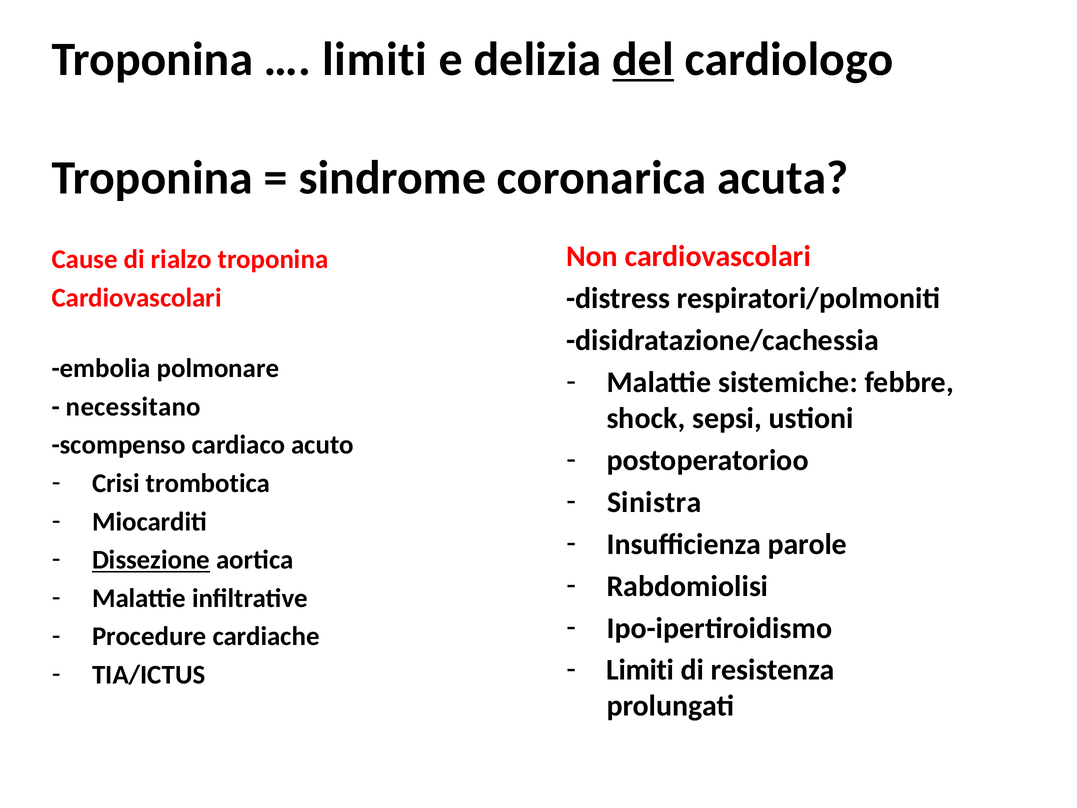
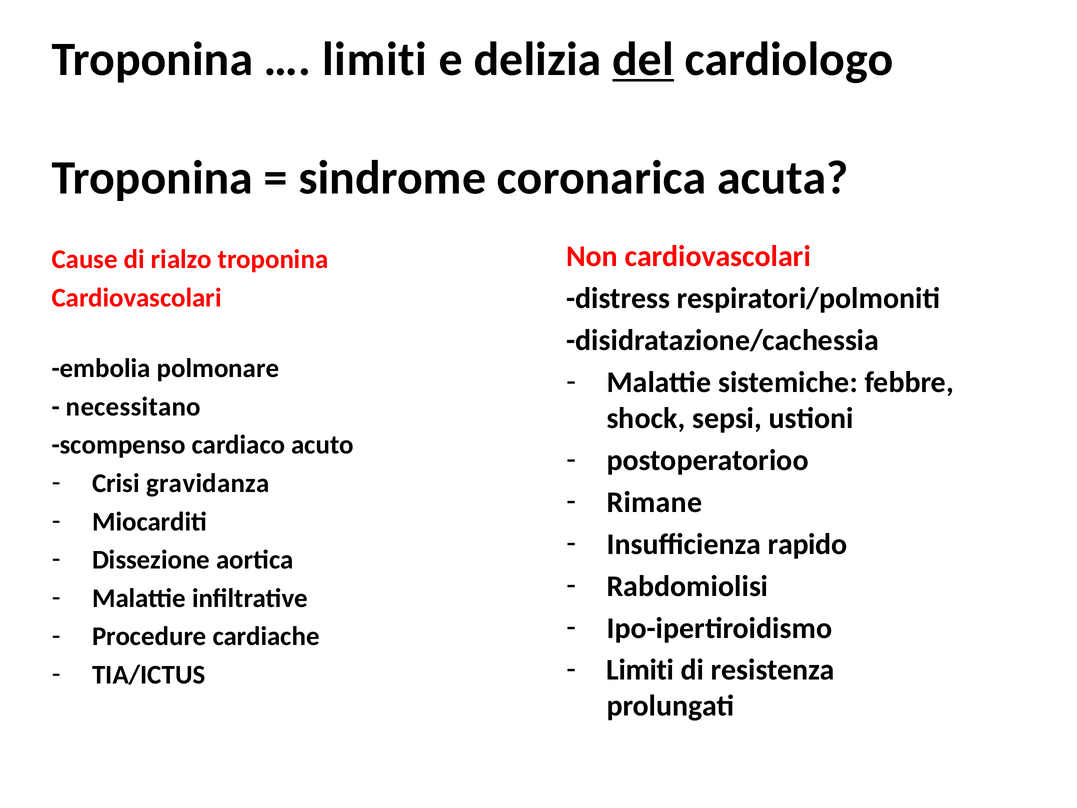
trombotica: trombotica -> gravidanza (208, 483)
Sinistra: Sinistra -> Rimane (654, 502)
parole: parole -> rapido (807, 544)
Dissezione underline: present -> none (151, 560)
